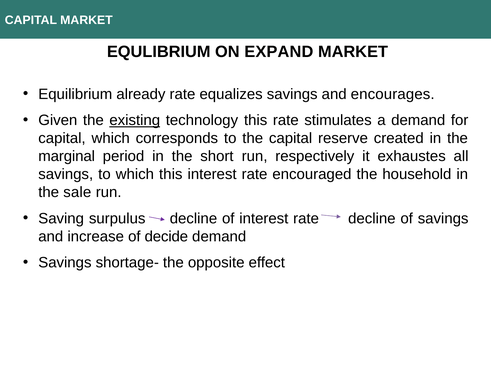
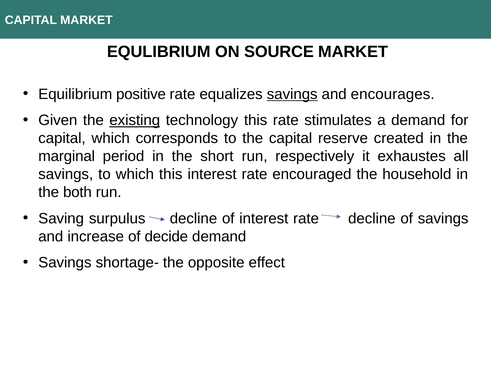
EXPAND: EXPAND -> SOURCE (279, 52)
already: already -> positive (141, 94)
savings underline: none -> present (292, 94)
sale: sale -> both (77, 192)
